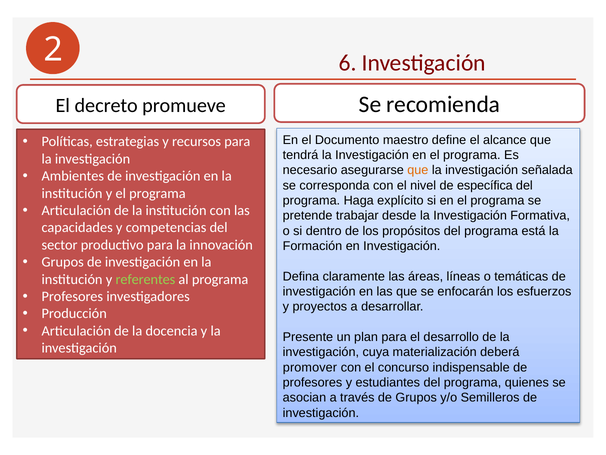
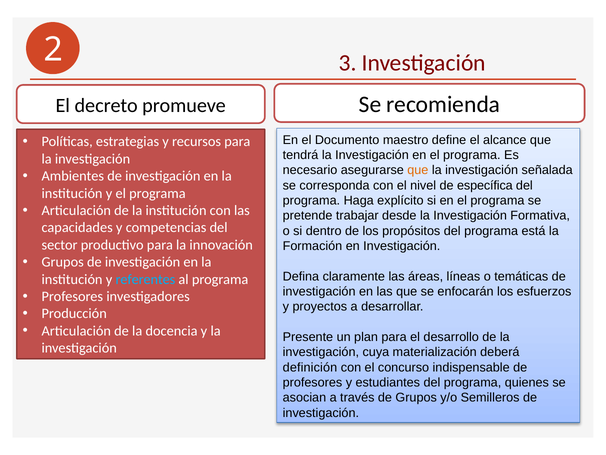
6: 6 -> 3 (348, 63)
referentes colour: light green -> light blue (145, 279)
promover: promover -> definición (310, 367)
